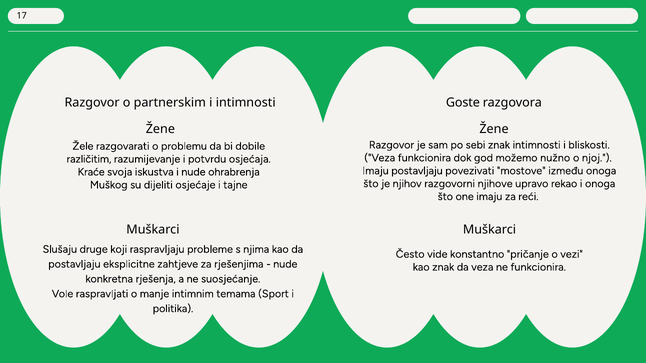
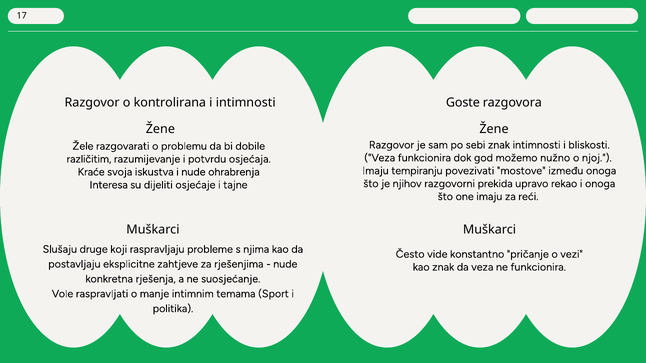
partnerskim: partnerskim -> kontrolirana (170, 103)
Imaju postavljaju: postavljaju -> tempiranju (417, 171)
njihove: njihove -> prekida (495, 184)
Muškog: Muškog -> Interesa (109, 185)
